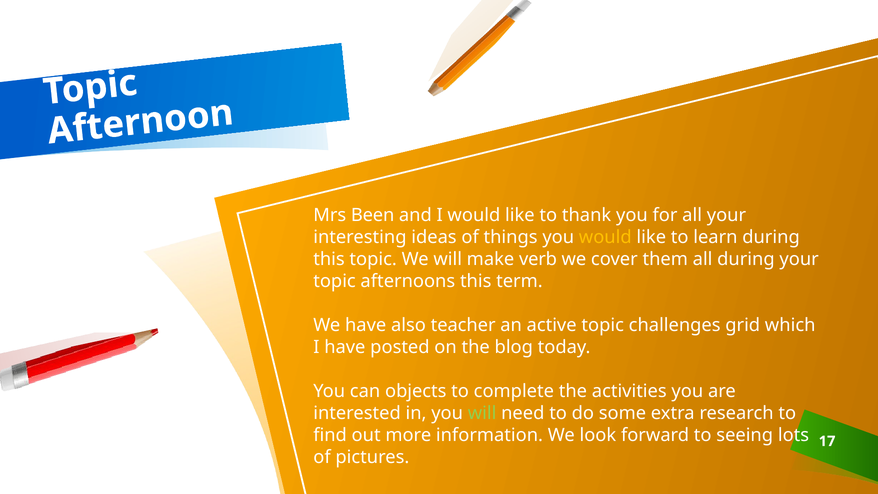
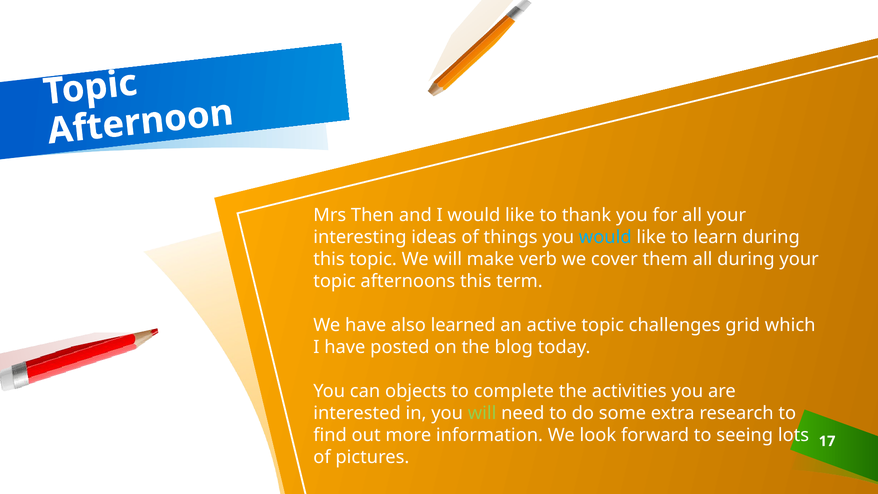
Been: Been -> Then (373, 215)
would colour: yellow -> light blue (605, 237)
teacher: teacher -> learned (463, 325)
